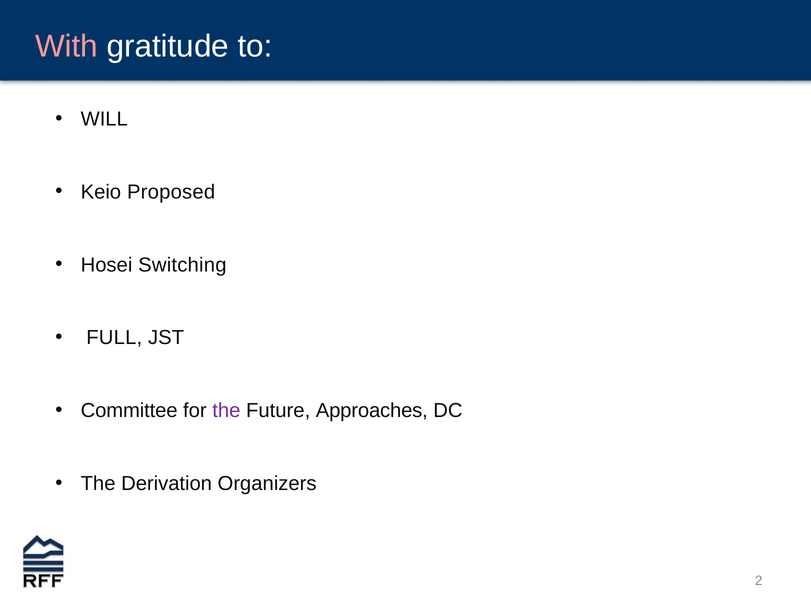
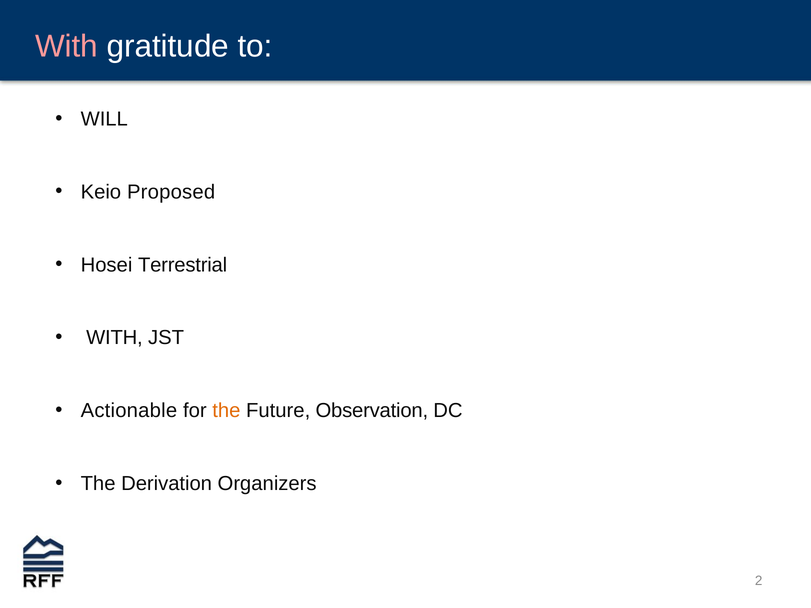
Switching: Switching -> Terrestrial (183, 265)
FULL: FULL -> WITH (114, 338)
Committee: Committee -> Actionable (129, 411)
the colour: purple -> orange (226, 411)
Approaches: Approaches -> Observation (372, 411)
